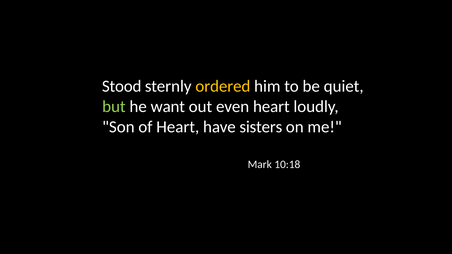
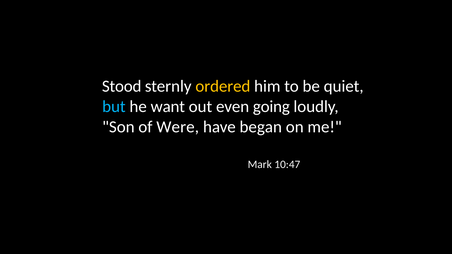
but colour: light green -> light blue (114, 107)
even heart: heart -> going (271, 107)
of Heart: Heart -> Were (178, 127)
sisters: sisters -> began (261, 127)
10:18: 10:18 -> 10:47 (287, 165)
